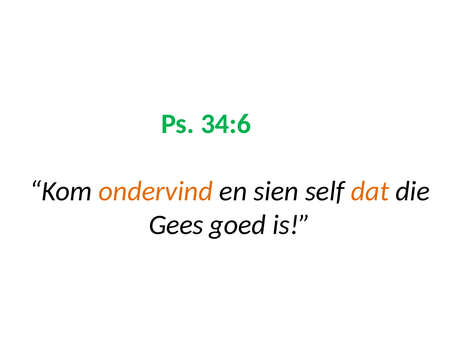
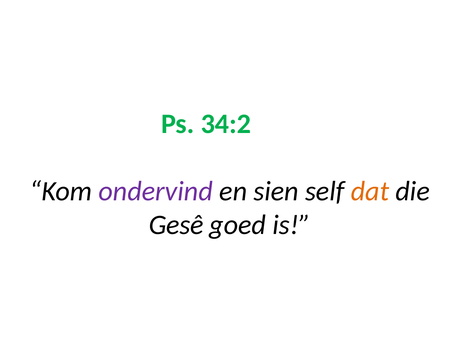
34:6: 34:6 -> 34:2 (226, 124)
ondervind colour: orange -> purple (156, 191)
Gees: Gees -> Gesê (176, 225)
